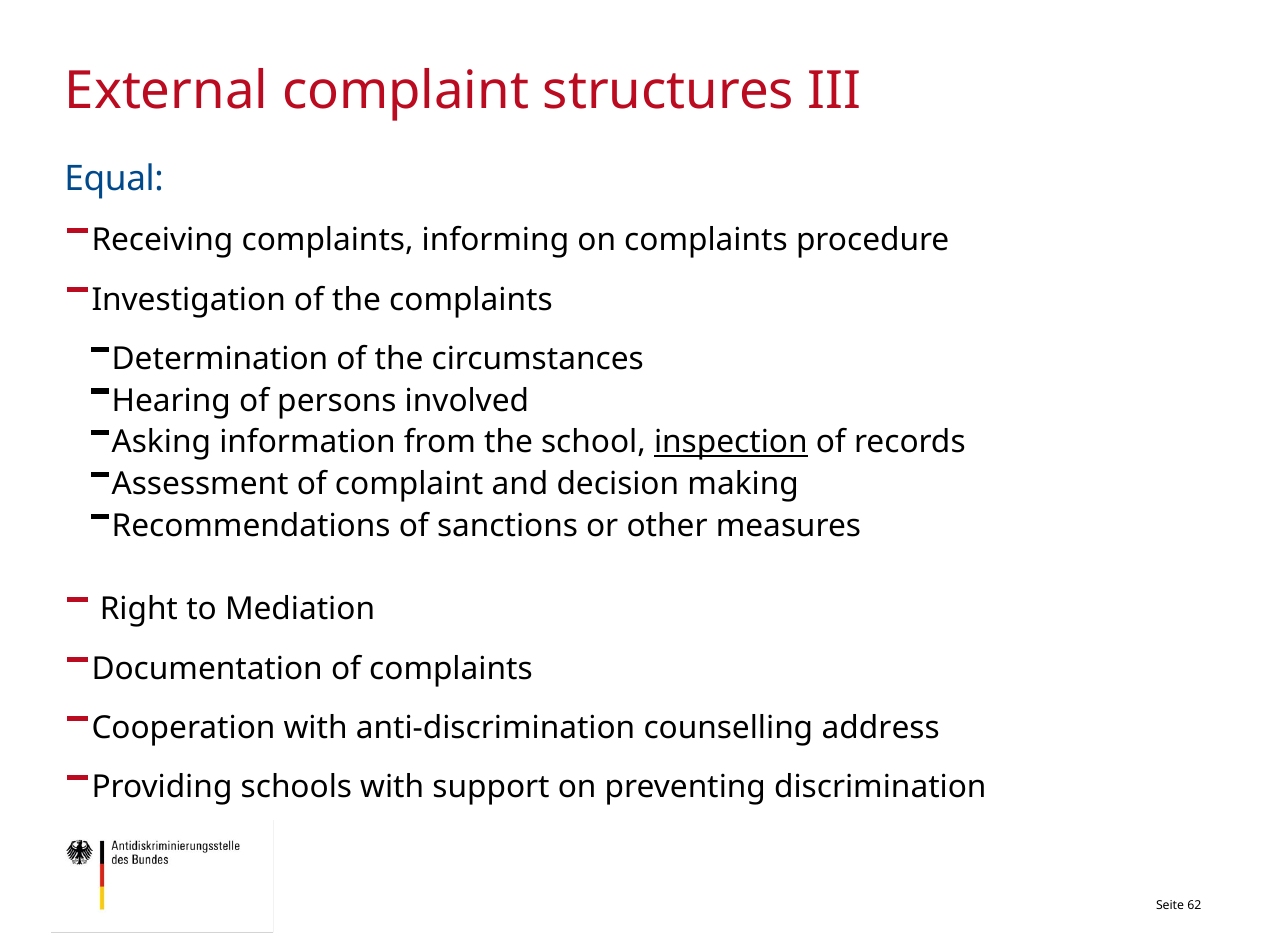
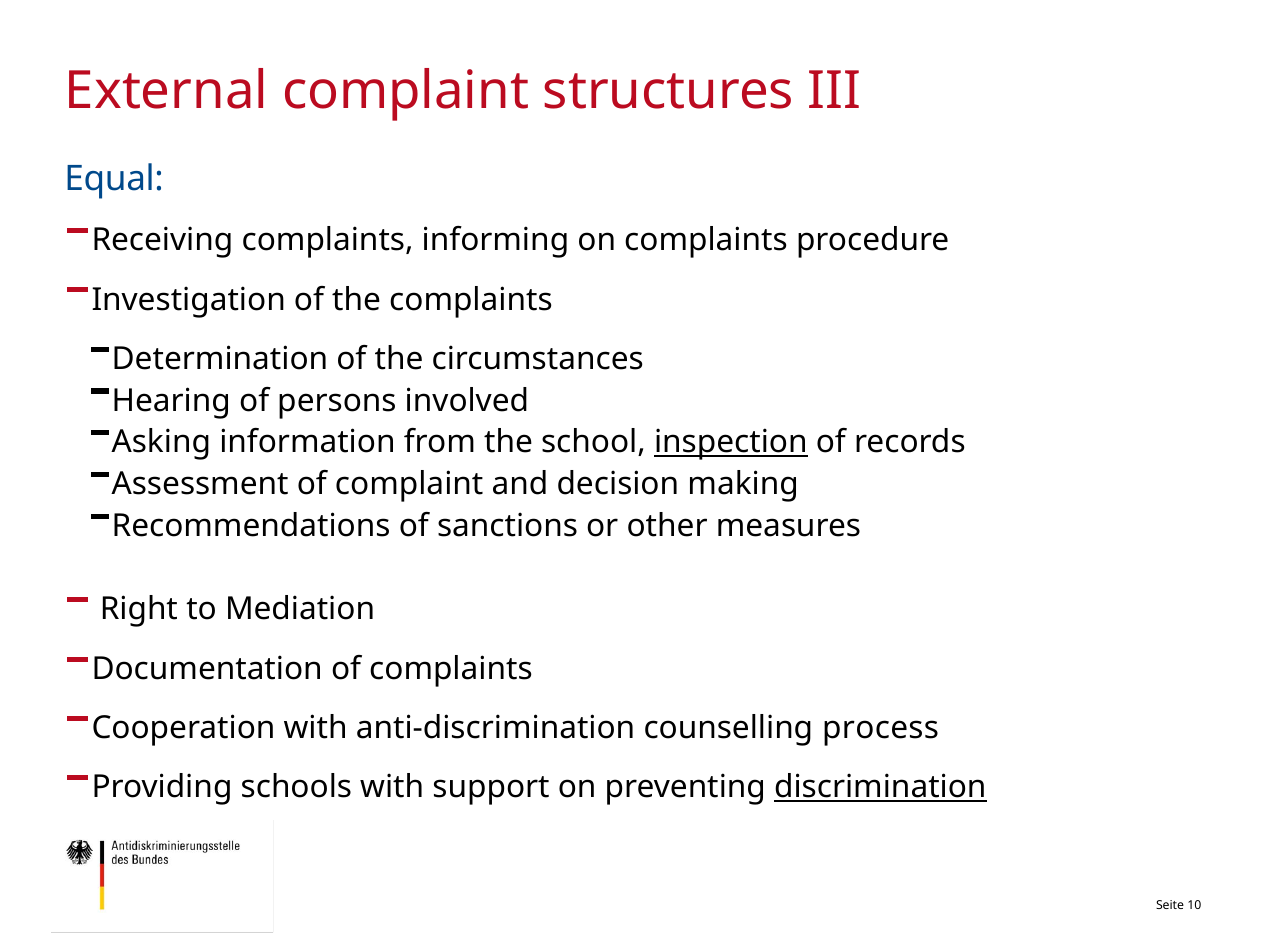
address: address -> process (881, 729)
discrimination underline: none -> present (880, 788)
62: 62 -> 10 (1194, 906)
